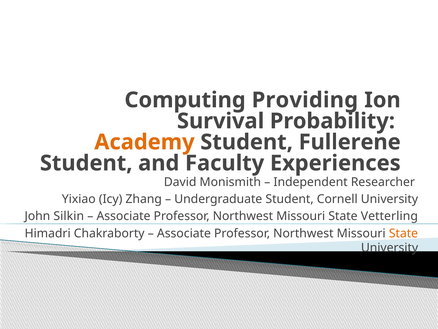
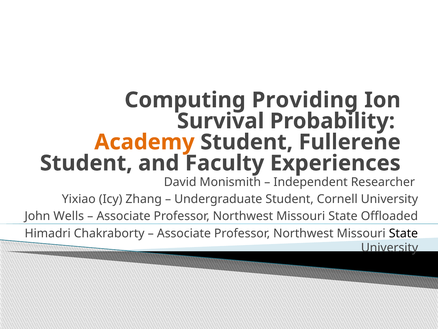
Silkin: Silkin -> Wells (69, 216)
Vetterling: Vetterling -> Offloaded (389, 216)
State colour: orange -> black (403, 233)
